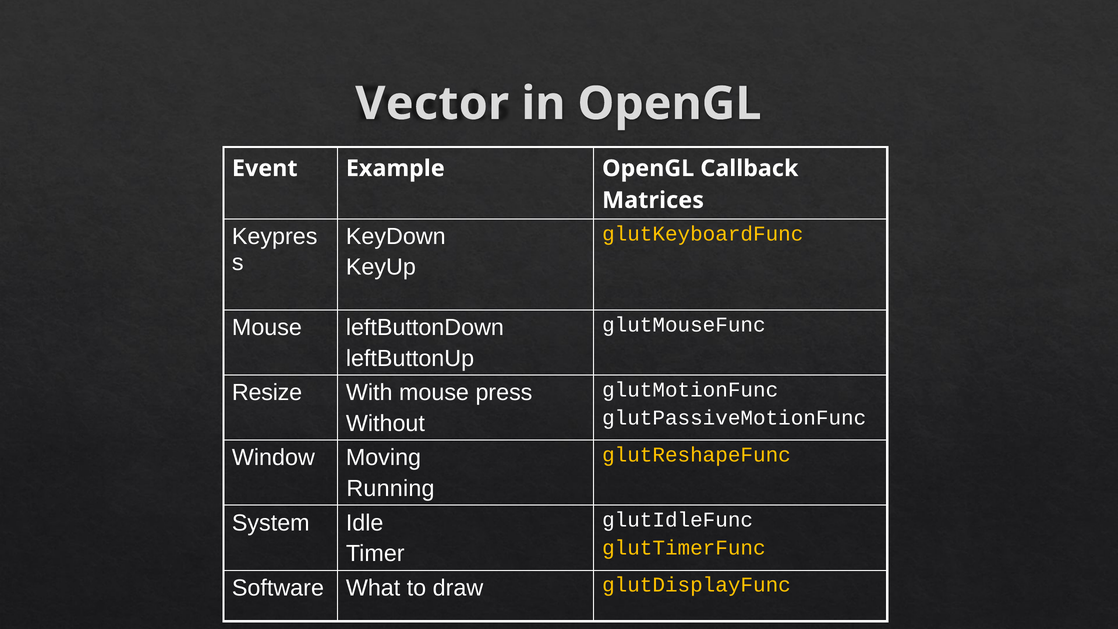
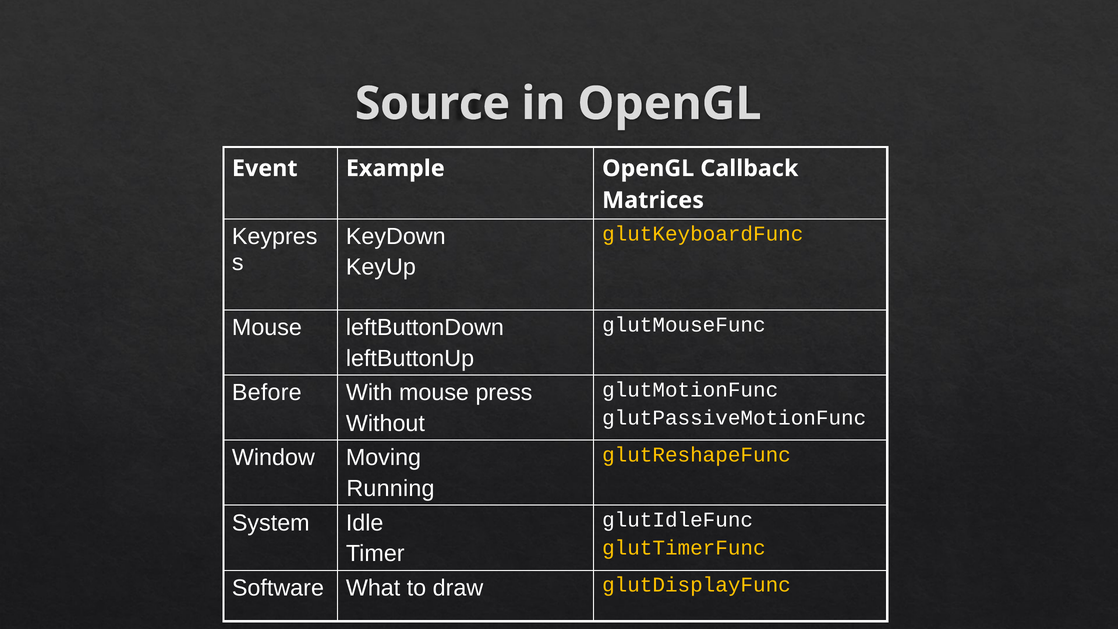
Vector: Vector -> Source (433, 104)
Resize: Resize -> Before (267, 393)
